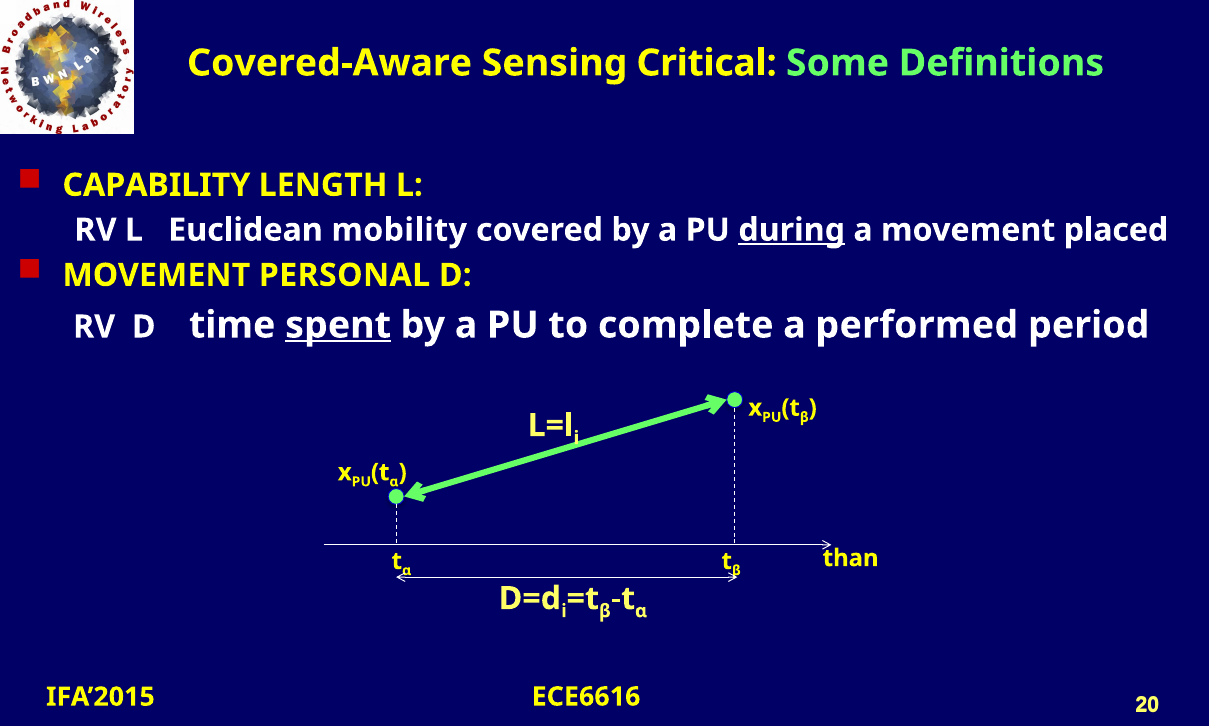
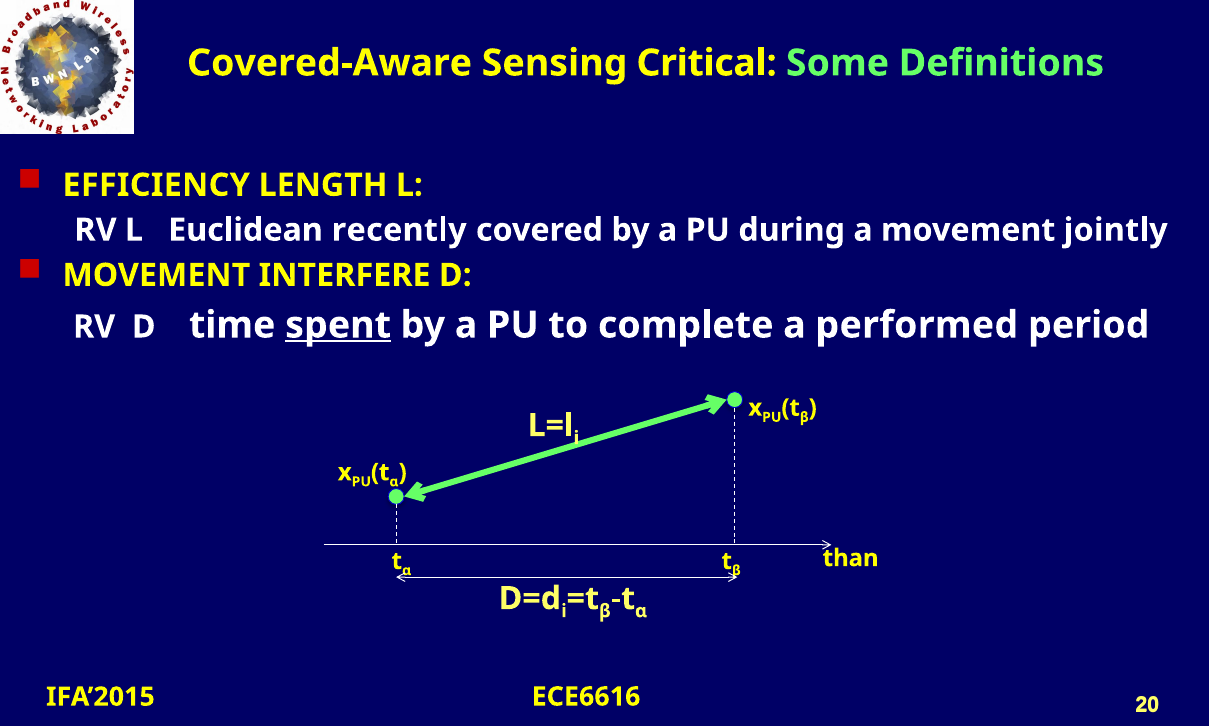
CAPABILITY: CAPABILITY -> EFFICIENCY (156, 185)
mobility: mobility -> recently (399, 230)
during underline: present -> none (792, 230)
placed: placed -> jointly (1116, 230)
PERSONAL: PERSONAL -> INTERFERE (345, 275)
